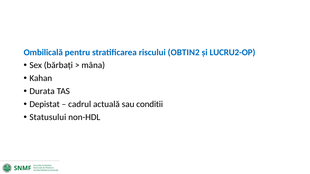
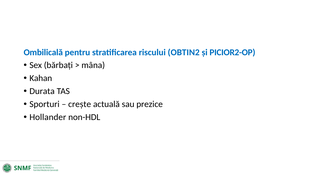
LUCRU2-OP: LUCRU2-OP -> PICIOR2-OP (232, 52)
Depistat: Depistat -> Sporturi (45, 104)
cadrul: cadrul -> crește (80, 104)
conditii: conditii -> prezice (150, 104)
Statusului: Statusului -> Hollander (48, 117)
